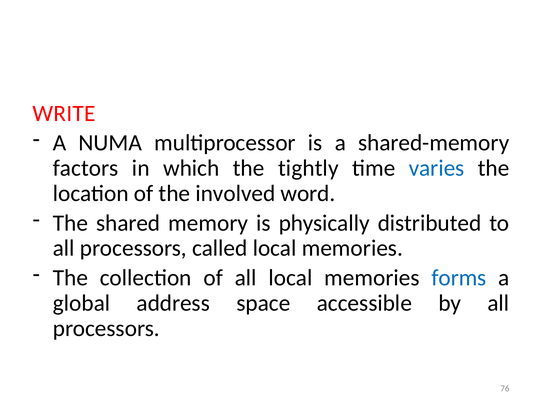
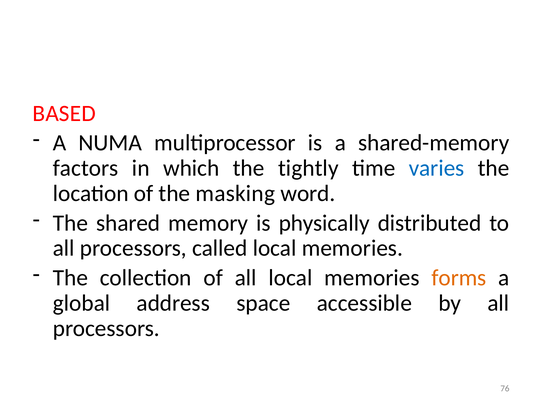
WRITE: WRITE -> BASED (64, 113)
involved: involved -> masking (235, 193)
forms colour: blue -> orange (459, 278)
